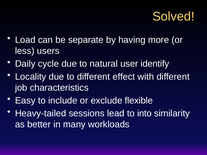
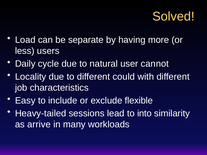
identify: identify -> cannot (155, 64)
effect: effect -> could (124, 77)
better: better -> arrive (39, 125)
